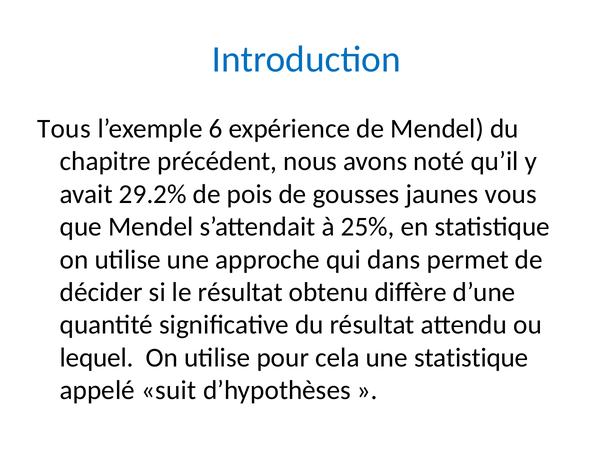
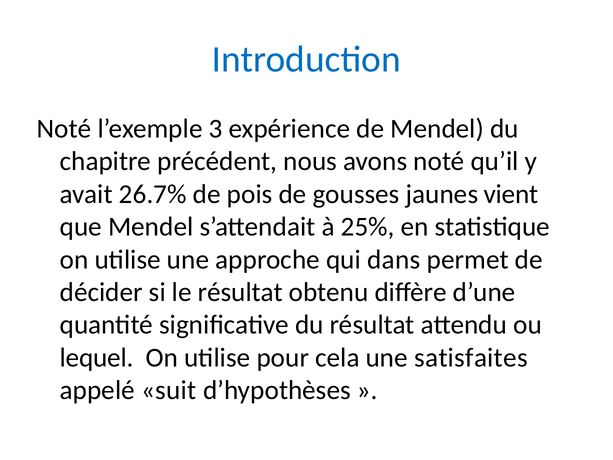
Tous: Tous -> Noté (64, 129)
6: 6 -> 3 (216, 129)
29.2%: 29.2% -> 26.7% (153, 194)
vous: vous -> vient (511, 194)
une statistique: statistique -> satisfaites (471, 358)
